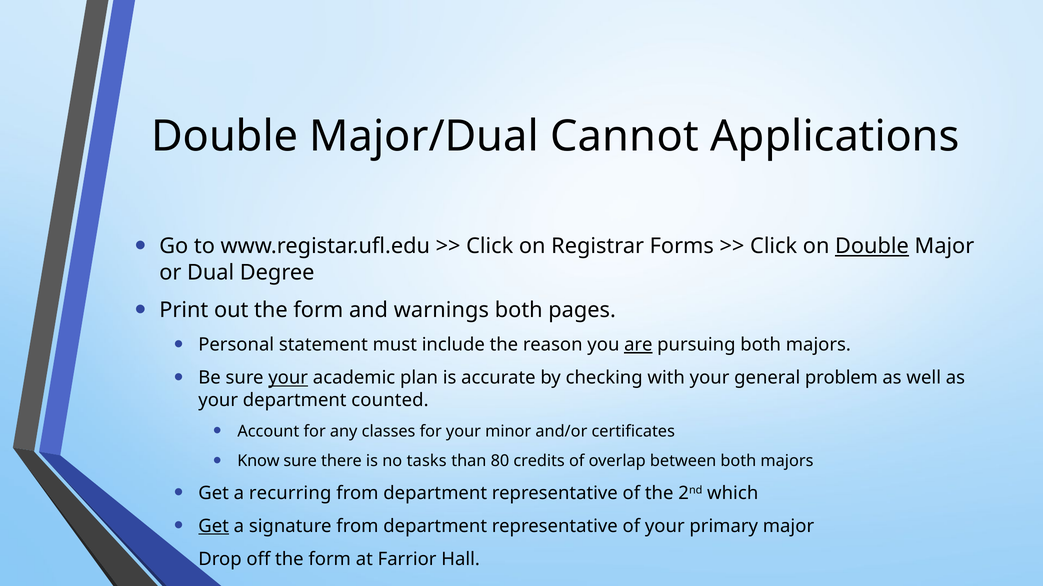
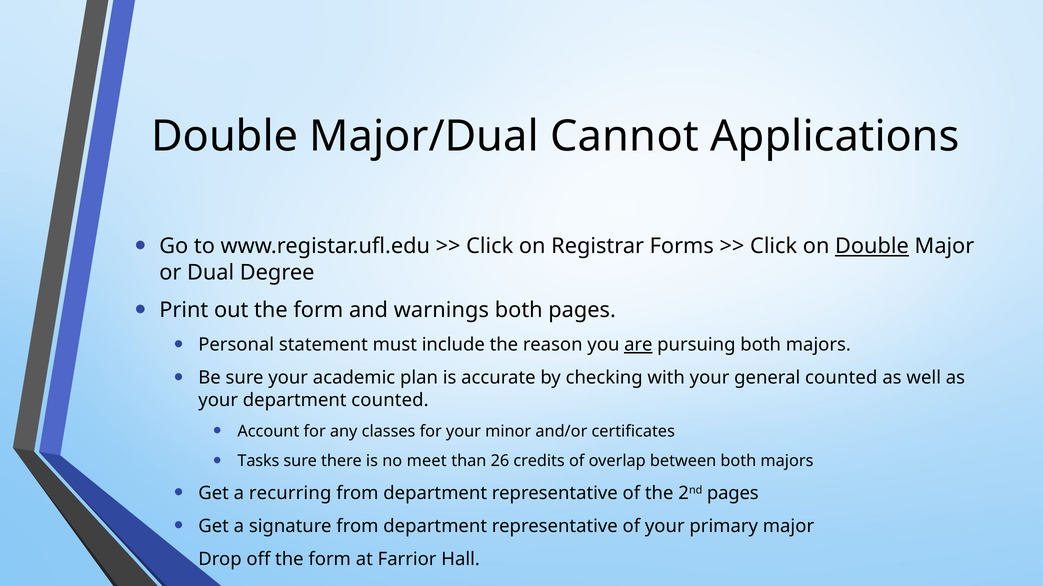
your underline: present -> none (288, 378)
general problem: problem -> counted (841, 378)
Know: Know -> Tasks (258, 462)
tasks: tasks -> meet (427, 462)
80: 80 -> 26 (500, 462)
2nd which: which -> pages (733, 494)
Get underline: present -> none (214, 527)
